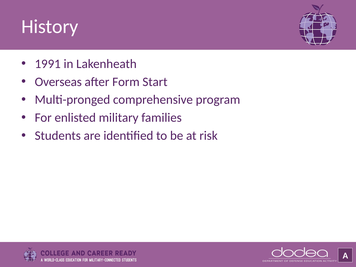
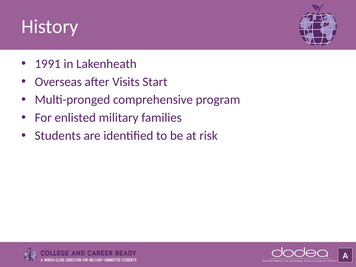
Form: Form -> Visits (126, 82)
